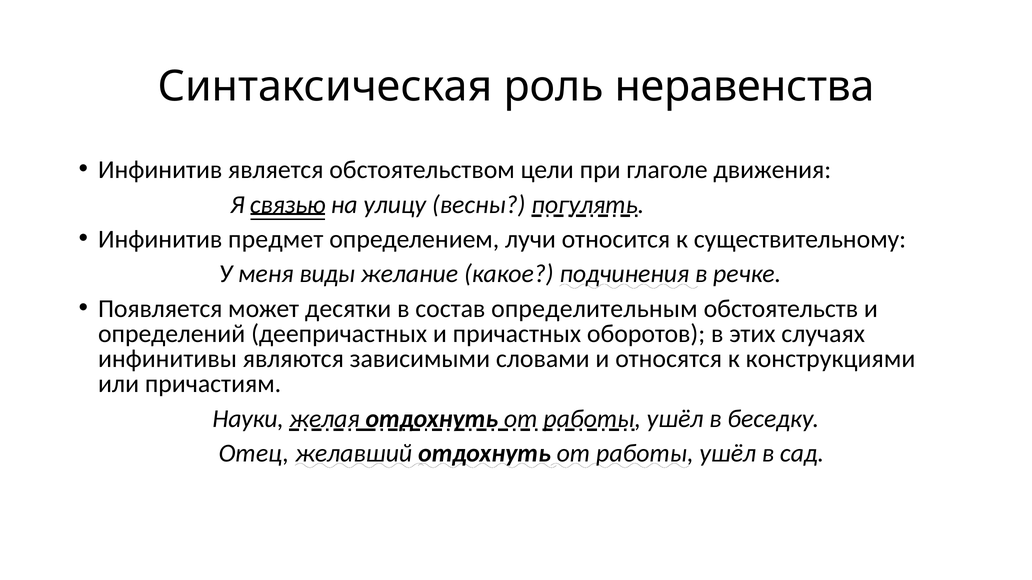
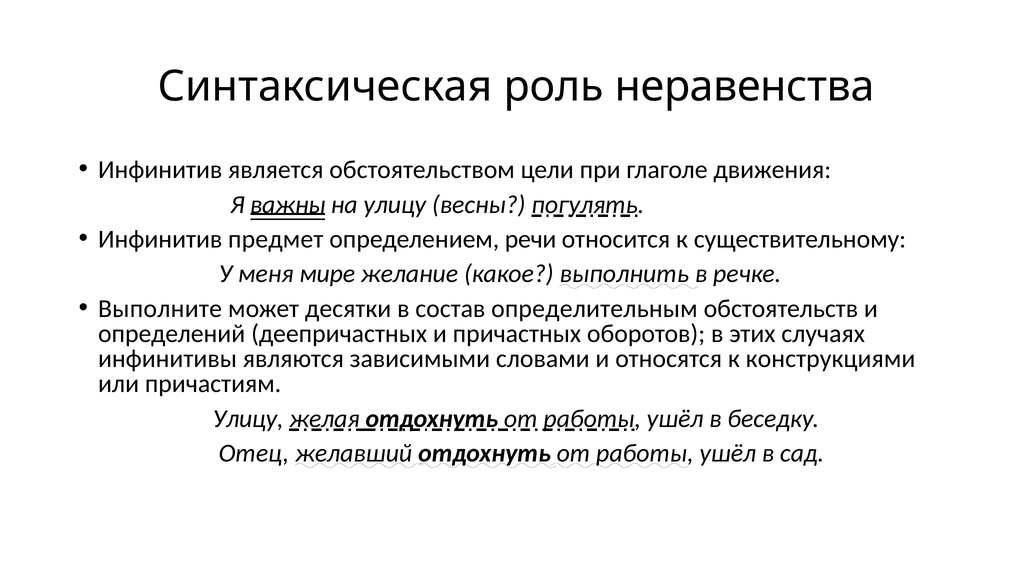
связью: связью -> важны (288, 205)
лучи: лучи -> речи (531, 239)
виды: виды -> мире (327, 274)
подчинения: подчинения -> выполнить (624, 274)
Появляется: Появляется -> Выполните (160, 309)
Науки: Науки -> Улицу (248, 419)
